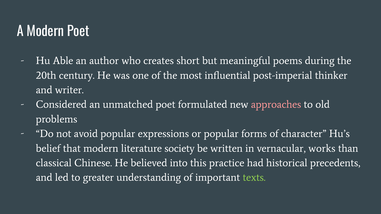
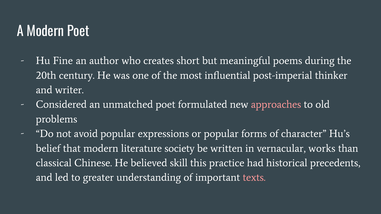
Able: Able -> Fine (63, 61)
into: into -> skill (179, 163)
texts colour: light green -> pink (254, 178)
